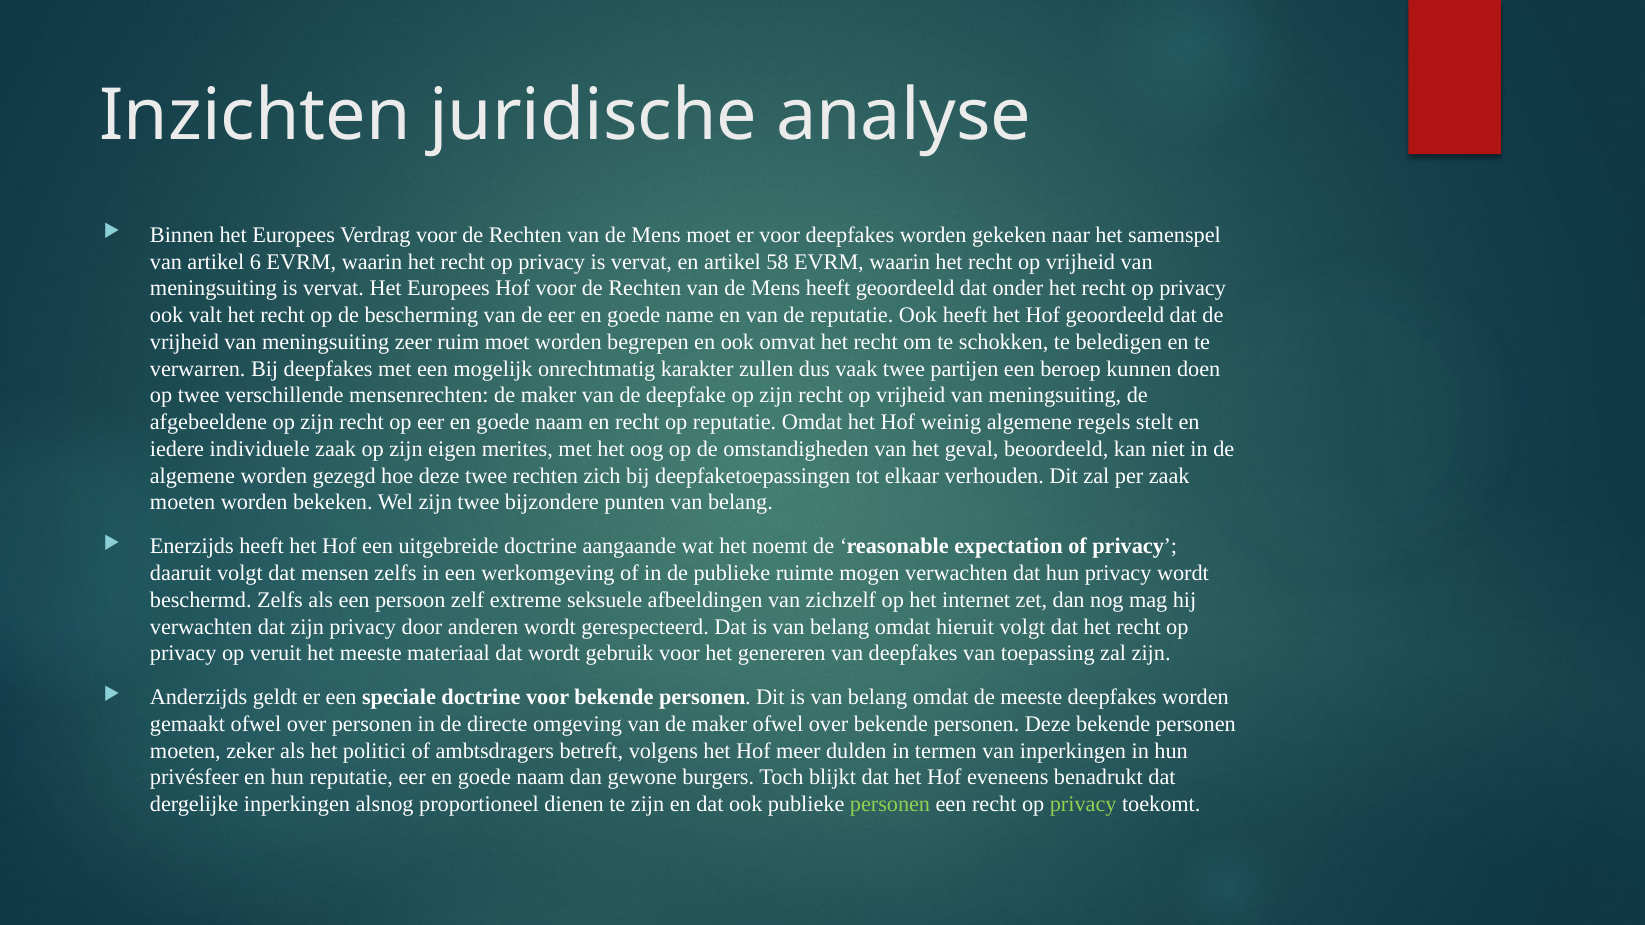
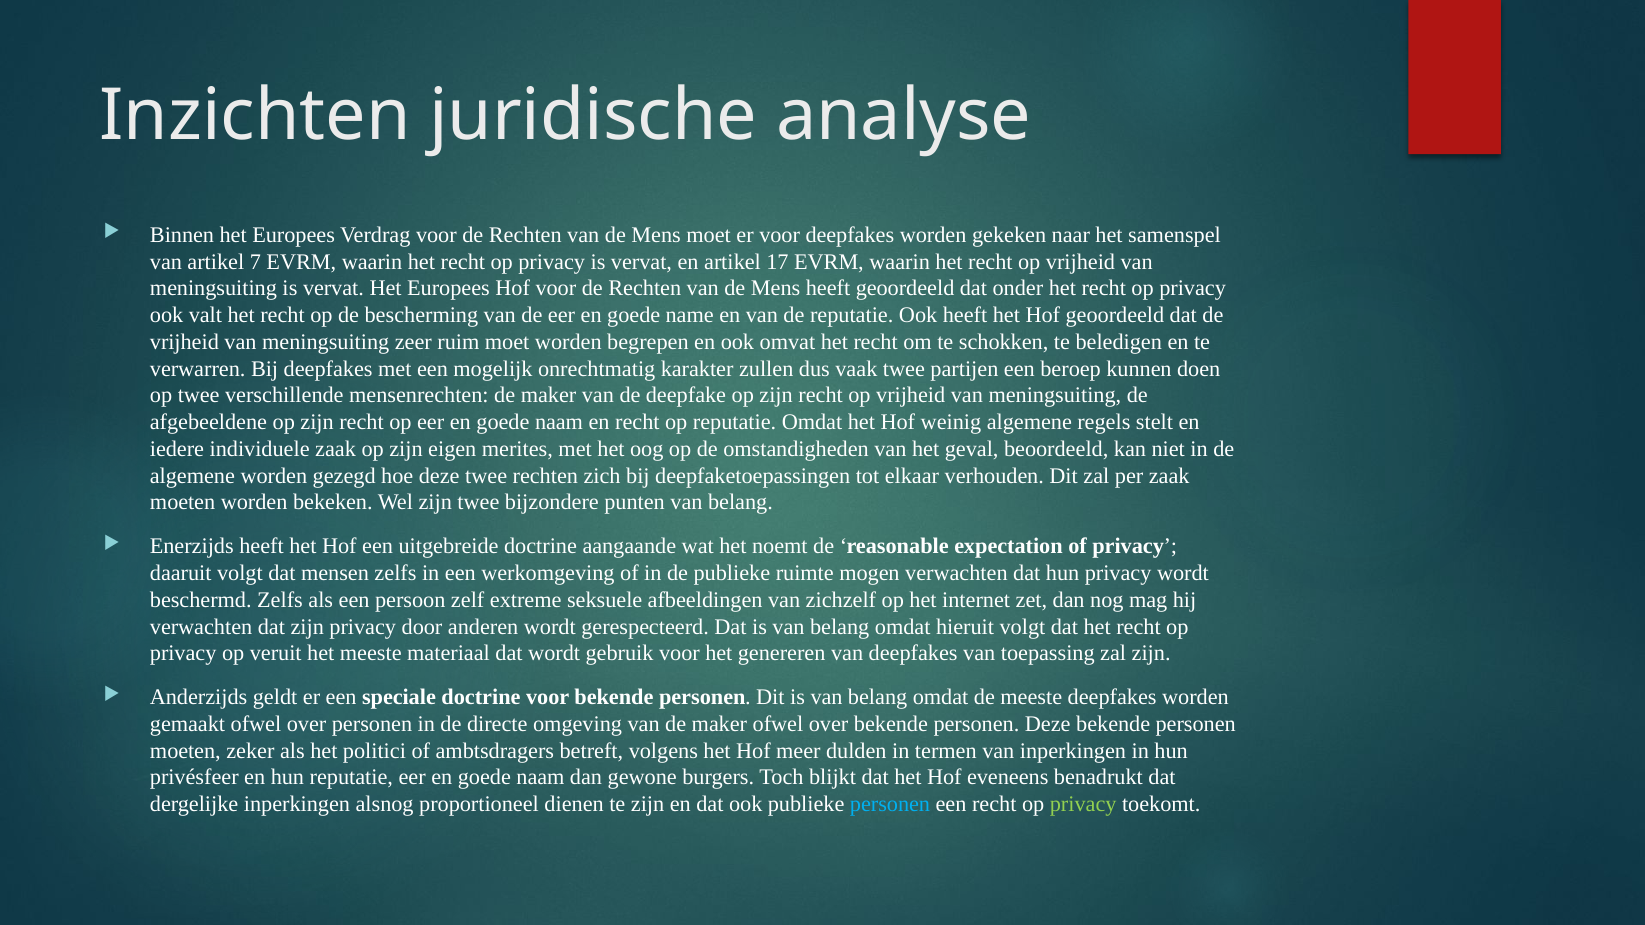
6: 6 -> 7 (255, 262)
58: 58 -> 17 (777, 262)
personen colour: light green -> light blue (890, 805)
